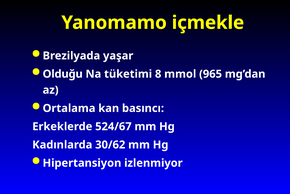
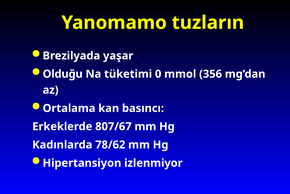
içmekle: içmekle -> tuzların (208, 23)
8: 8 -> 0 (158, 74)
965: 965 -> 356 (211, 74)
524/67: 524/67 -> 807/67 (113, 127)
30/62: 30/62 -> 78/62 (110, 145)
